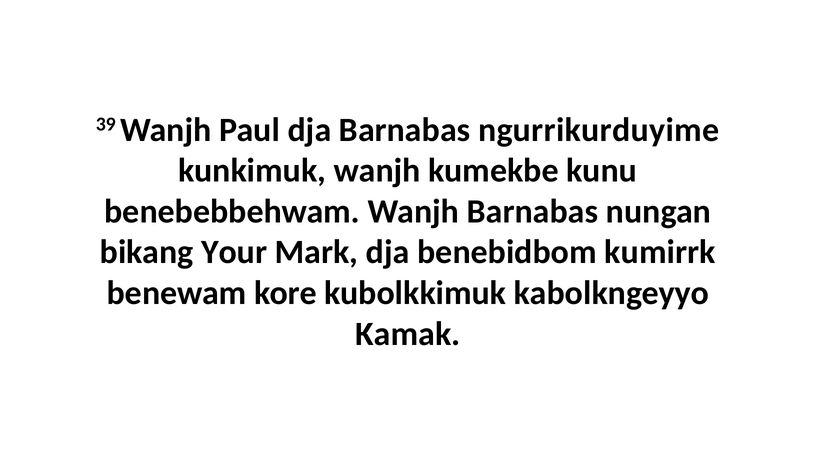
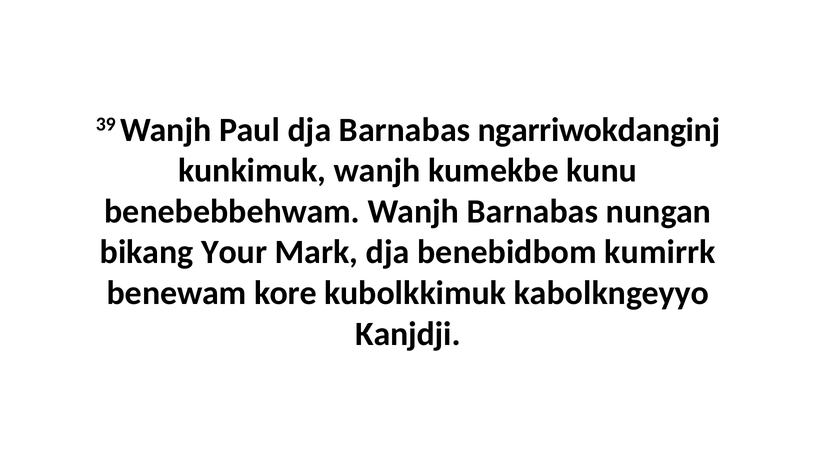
ngurrikurduyime: ngurrikurduyime -> ngarriwokdanginj (599, 130)
Kamak: Kamak -> Kanjdji (408, 334)
